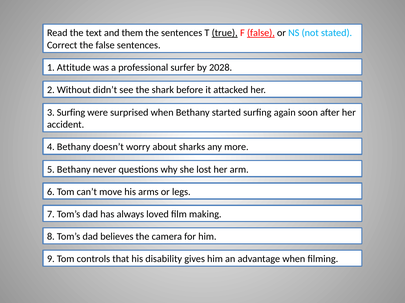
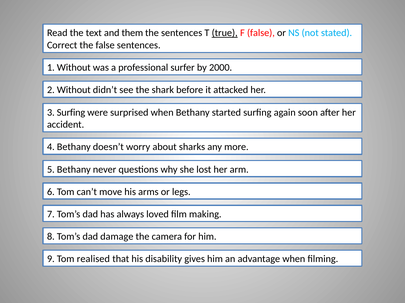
false underline: present -> none (261, 33)
1 Attitude: Attitude -> Without (74, 68)
2028: 2028 -> 2000 (221, 68)
believes: believes -> damage (117, 237)
controls: controls -> realised (93, 260)
